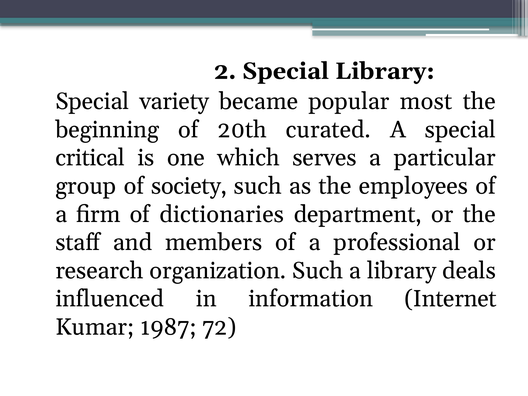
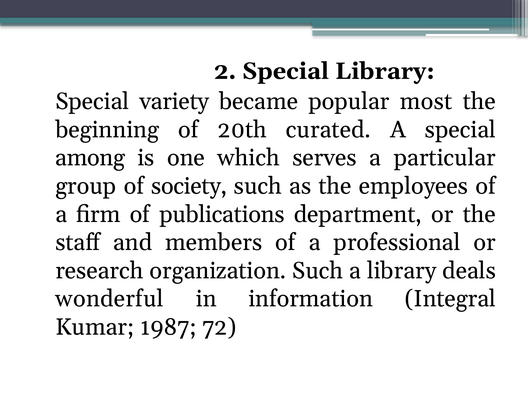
critical: critical -> among (90, 158)
dictionaries: dictionaries -> publications (222, 214)
influenced: influenced -> wonderful (110, 299)
Internet: Internet -> Integral (450, 299)
